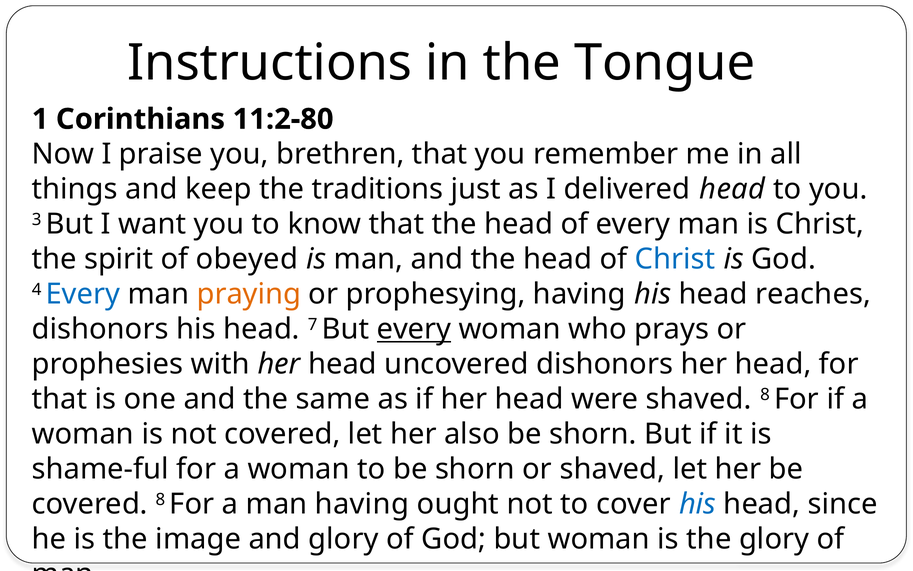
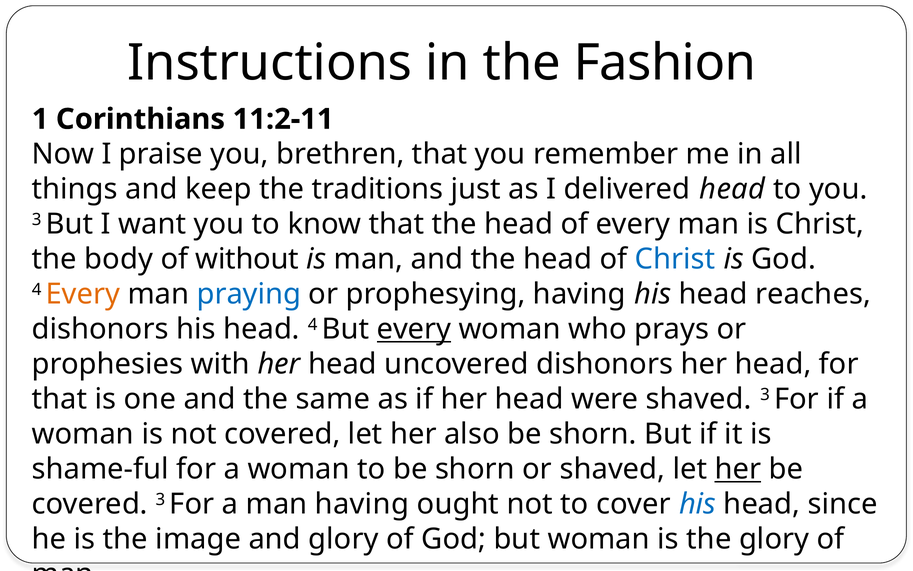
Tongue: Tongue -> Fashion (665, 63)
11:2-80: 11:2-80 -> 11:2-11 (283, 119)
spirit: spirit -> body (119, 259)
obeyed: obeyed -> without (247, 259)
Every colour: blue -> orange (83, 294)
praying colour: orange -> blue (249, 294)
head 7: 7 -> 4 (313, 324)
shaved 8: 8 -> 3 (765, 394)
her underline: none -> present (738, 469)
covered 8: 8 -> 3 (160, 499)
